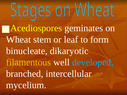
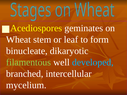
filamentous colour: yellow -> light green (28, 62)
